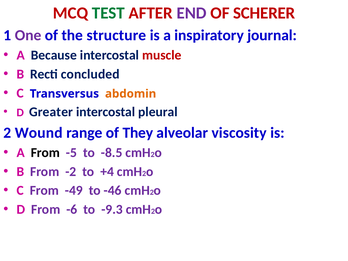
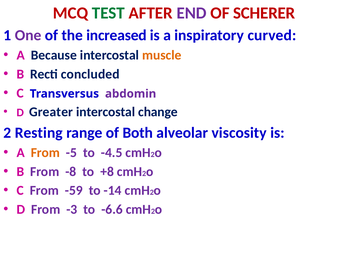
structure: structure -> increased (117, 35)
journal: journal -> curved (272, 35)
muscle colour: red -> orange (162, 55)
abdomin colour: orange -> purple (131, 94)
pleural: pleural -> change (158, 112)
Wound: Wound -> Resting (39, 133)
They: They -> Both (138, 133)
From colour: black -> orange (45, 153)
-8.5: -8.5 -> -4.5 (112, 153)
-2: -2 -> -8 (71, 172)
+4: +4 -> +8 (107, 172)
-49: -49 -> -59 (74, 190)
-46: -46 -> -14 (113, 190)
-6: -6 -> -3 (72, 209)
-9.3: -9.3 -> -6.6 (112, 209)
